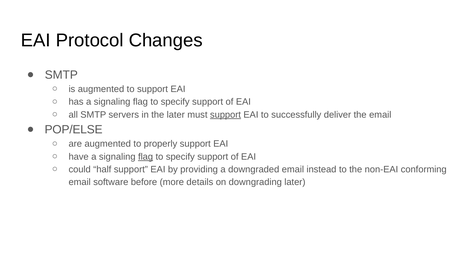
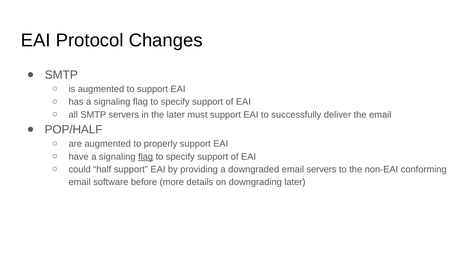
support underline: present -> none (225, 115)
POP/ELSE: POP/ELSE -> POP/HALF (74, 130)
email instead: instead -> servers (321, 169)
